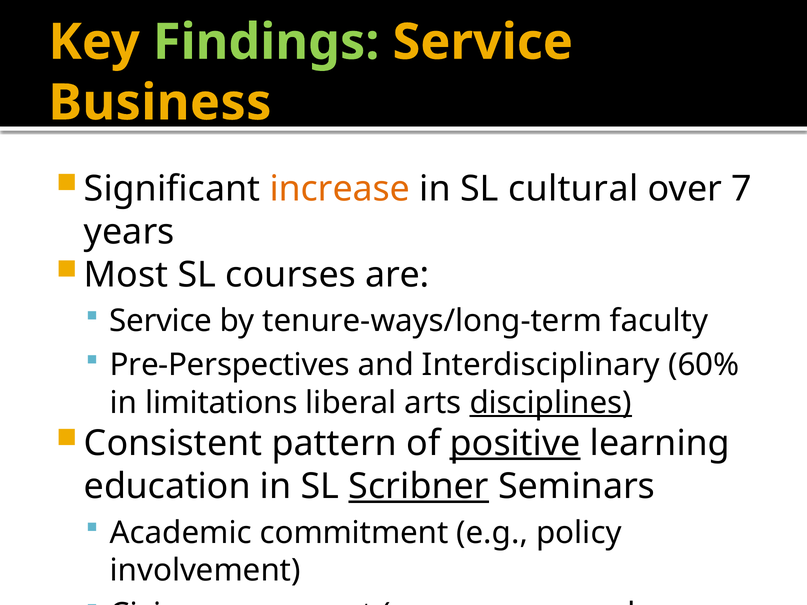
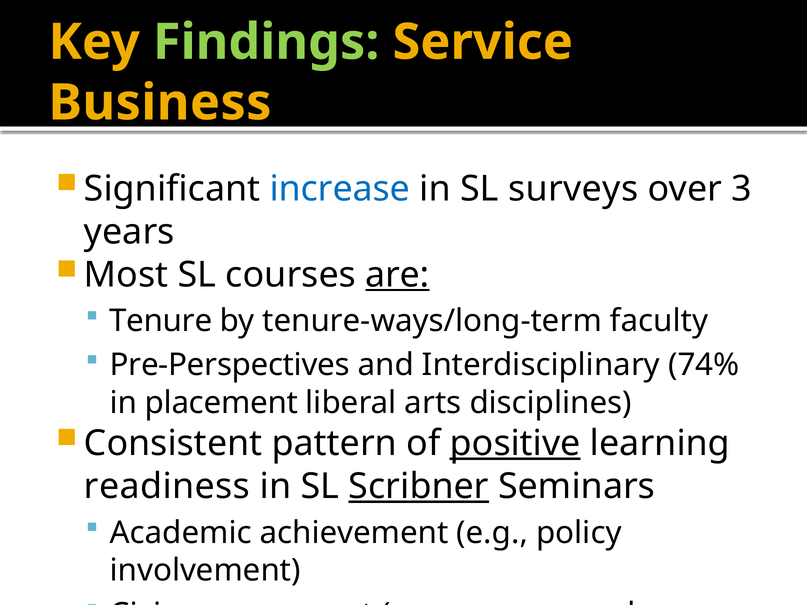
increase colour: orange -> blue (340, 189)
cultural: cultural -> surveys (573, 189)
7: 7 -> 3 (742, 189)
are underline: none -> present (397, 275)
Service: Service -> Tenure (161, 321)
60%: 60% -> 74% (704, 365)
limitations: limitations -> placement (221, 403)
disciplines underline: present -> none (551, 403)
education: education -> readiness (167, 487)
Academic commitment: commitment -> achievement (354, 533)
